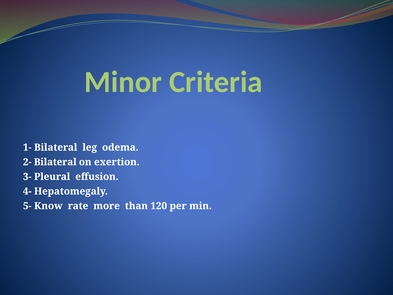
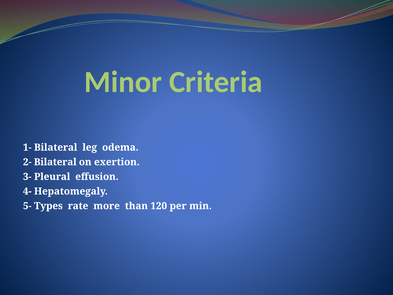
Know: Know -> Types (48, 206)
